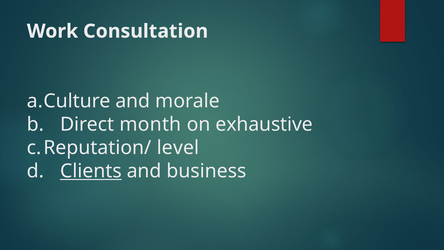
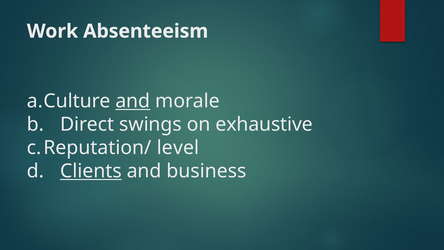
Consultation: Consultation -> Absenteeism (146, 31)
and underline: none -> present (133, 101)
month: month -> swings (151, 124)
